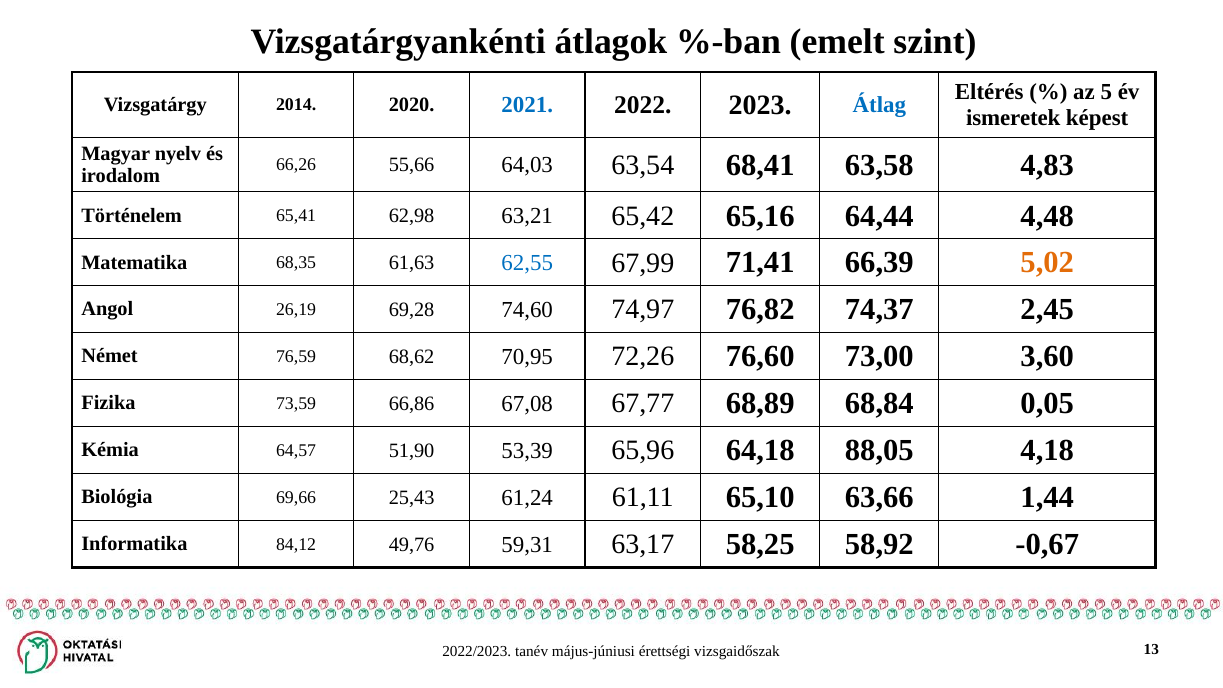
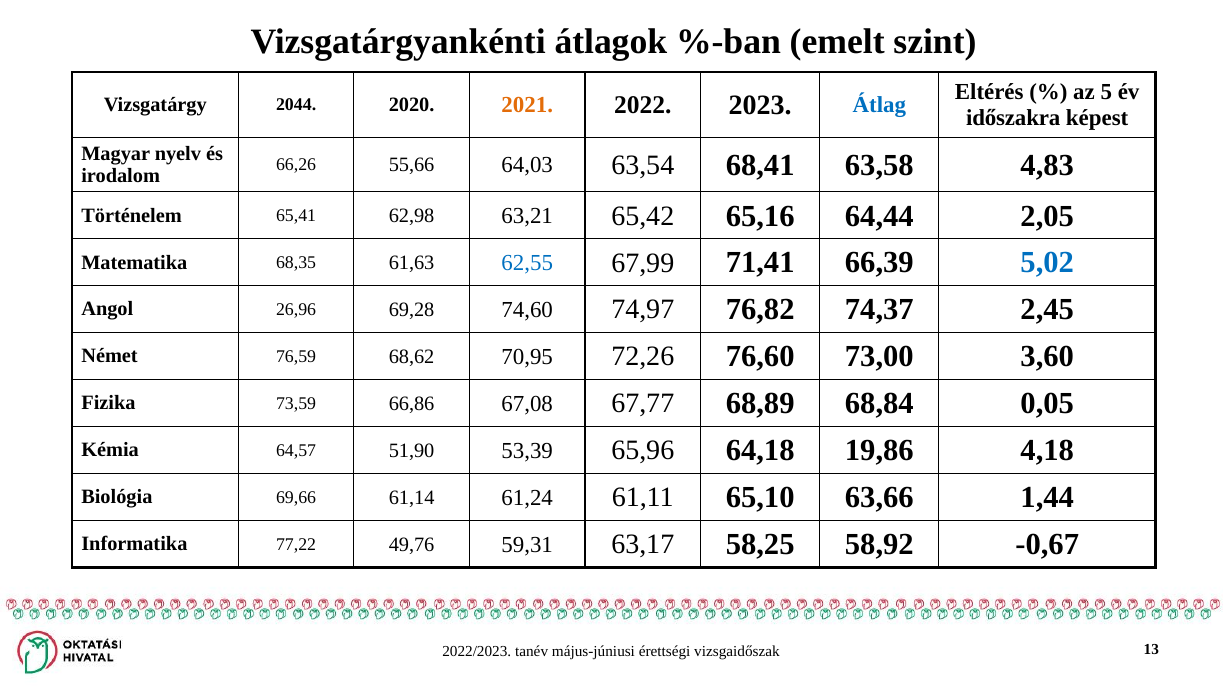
2014: 2014 -> 2044 (296, 105)
2021 colour: blue -> orange (527, 105)
ismeretek: ismeretek -> időszakra (1013, 118)
4,48: 4,48 -> 2,05 (1047, 216)
5,02 colour: orange -> blue (1047, 263)
26,19: 26,19 -> 26,96 (296, 310)
88,05: 88,05 -> 19,86 (879, 451)
25,43: 25,43 -> 61,14 (412, 497)
84,12: 84,12 -> 77,22 (296, 544)
